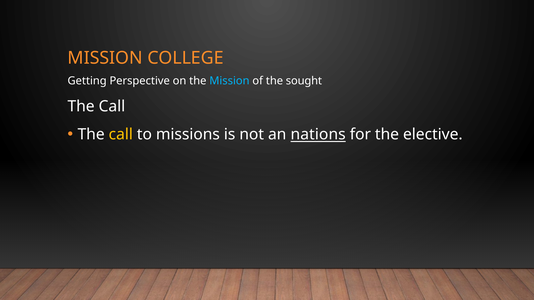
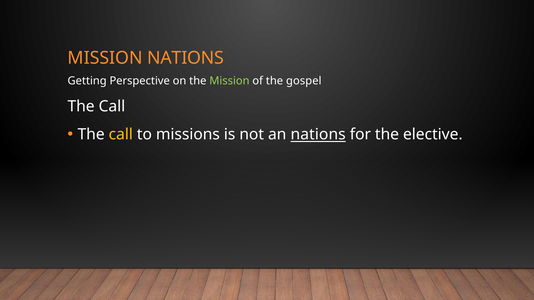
MISSION COLLEGE: COLLEGE -> NATIONS (186, 58)
Mission colour: light blue -> light green (229, 81)
sought: sought -> gospel (304, 81)
